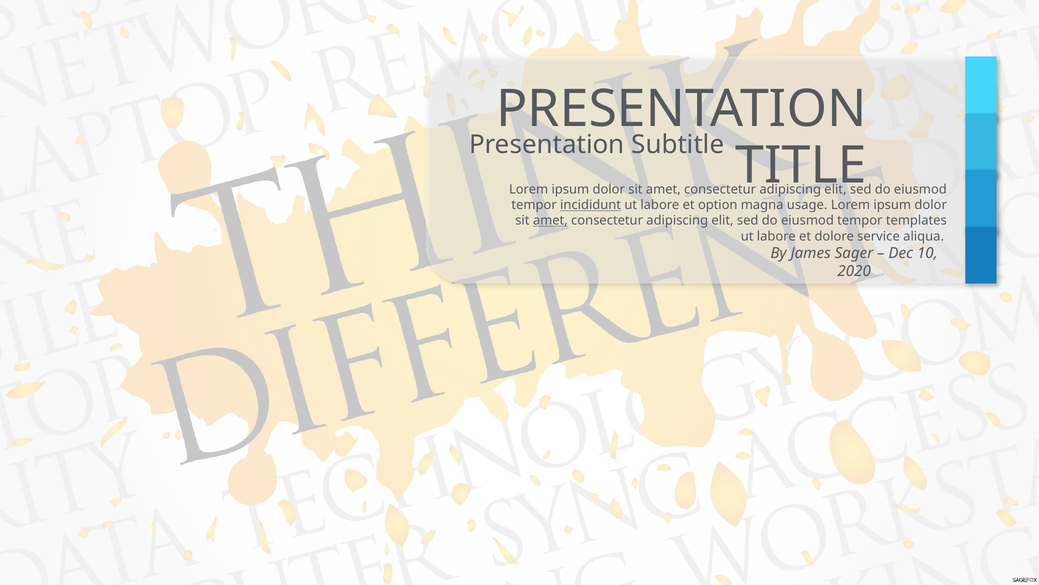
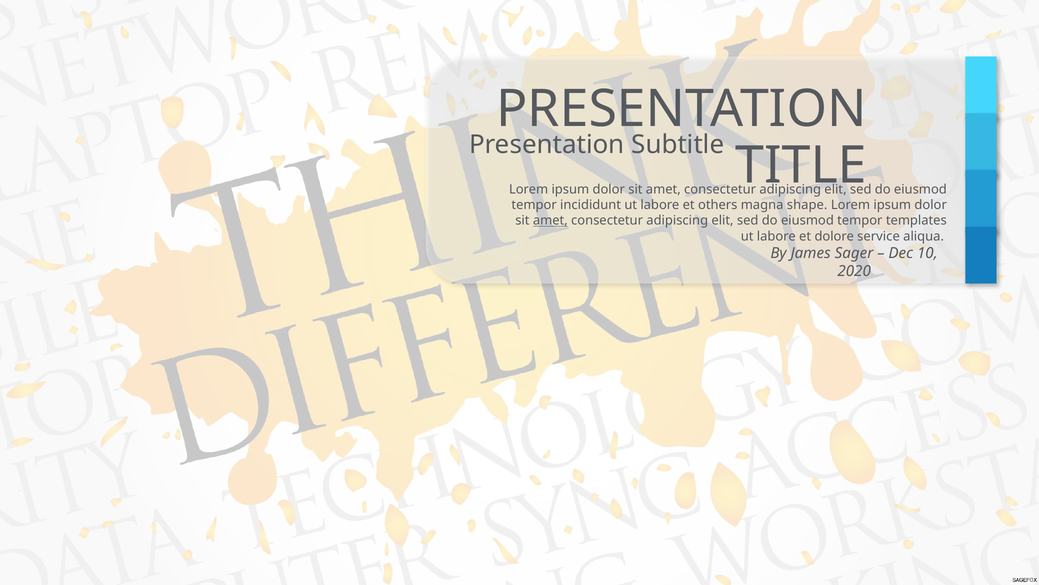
incididunt underline: present -> none (591, 205)
option: option -> others (718, 205)
usage: usage -> shape (807, 205)
